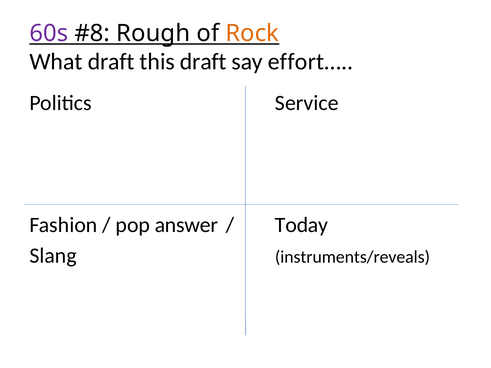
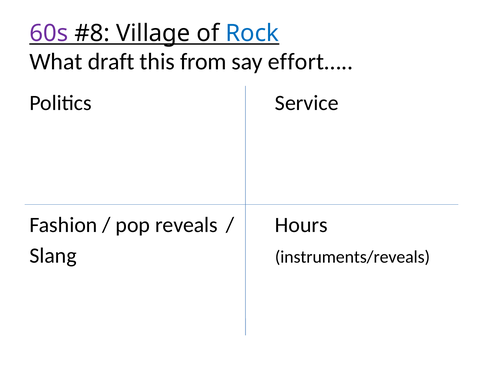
Rough: Rough -> Village (153, 33)
Rock colour: orange -> blue (252, 33)
this draft: draft -> from (203, 62)
answer: answer -> reveals (186, 225)
Today: Today -> Hours (301, 225)
